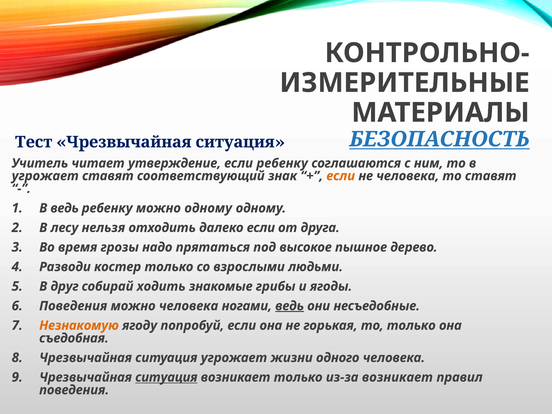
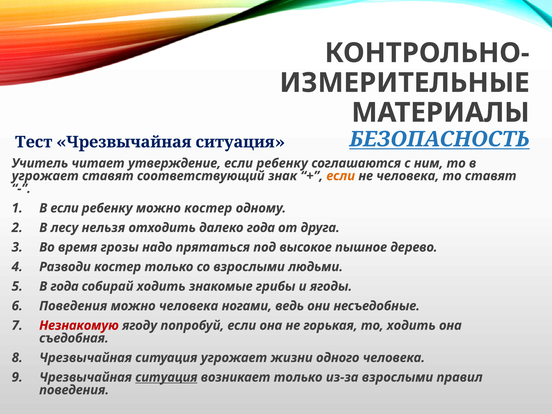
В ведь: ведь -> если (65, 208)
можно одному: одному -> костер (208, 208)
далеко если: если -> года (261, 228)
В друг: друг -> года (65, 286)
ведь underline: present -> none (290, 306)
Незнакомую colour: orange -> red (79, 326)
то только: только -> ходить (411, 326)
из-за возникает: возникает -> взрослыми (397, 377)
